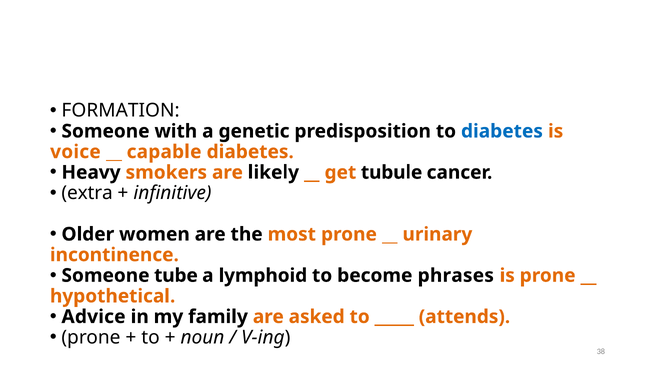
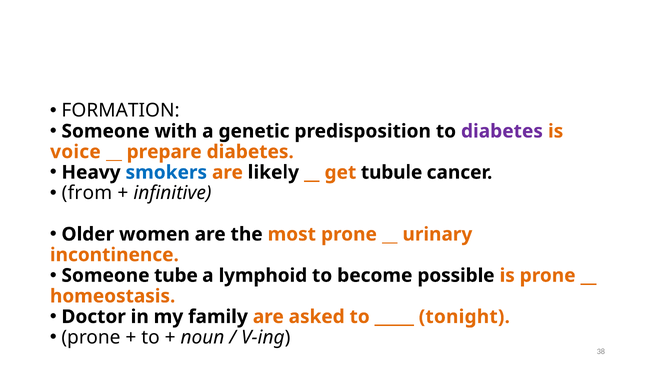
diabetes colour: blue -> purple (502, 131)
capable: capable -> prepare (164, 152)
smokers colour: orange -> blue (166, 173)
extra: extra -> from (87, 193)
phrases: phrases -> possible (456, 276)
hypothetical: hypothetical -> homeostasis (113, 296)
Advice: Advice -> Doctor (94, 317)
attends: attends -> tonight (464, 317)
